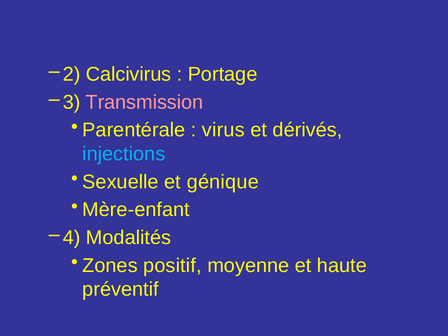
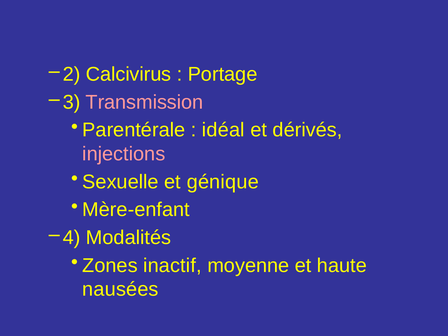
virus: virus -> idéal (223, 130)
injections colour: light blue -> pink (124, 154)
positif: positif -> inactif (172, 265)
préventif: préventif -> nausées (120, 289)
